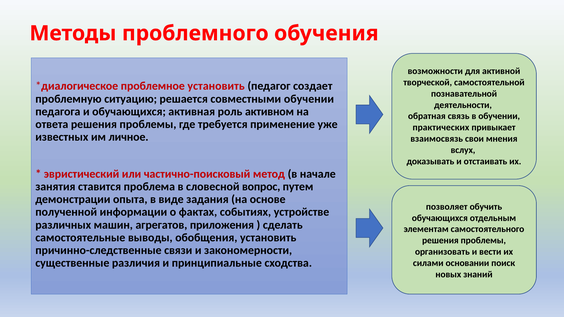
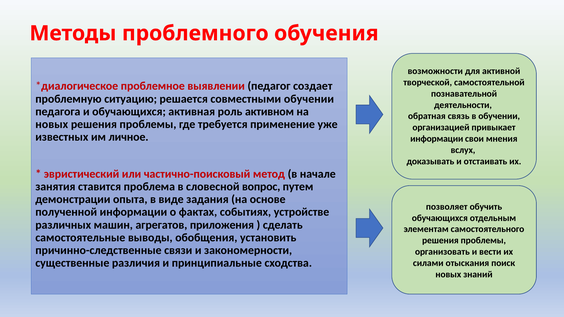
проблемное установить: установить -> выявлении (216, 86)
ответа: ответа -> новых (52, 124)
практических: практических -> организацией (441, 128)
взаимосвязь: взаимосвязь -> информации (437, 139)
основании: основании -> отыскания (467, 263)
